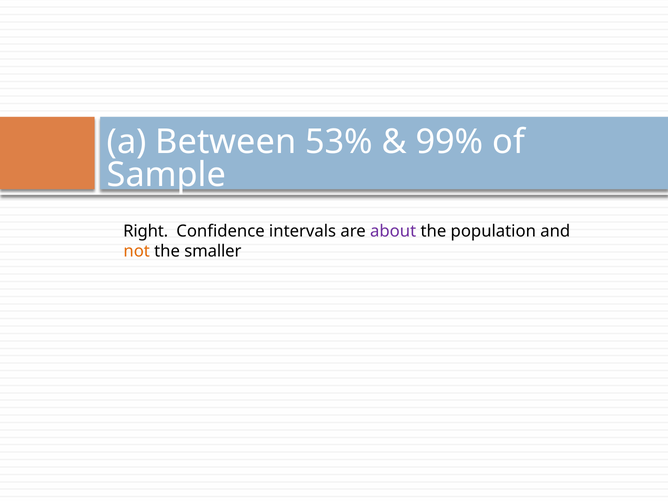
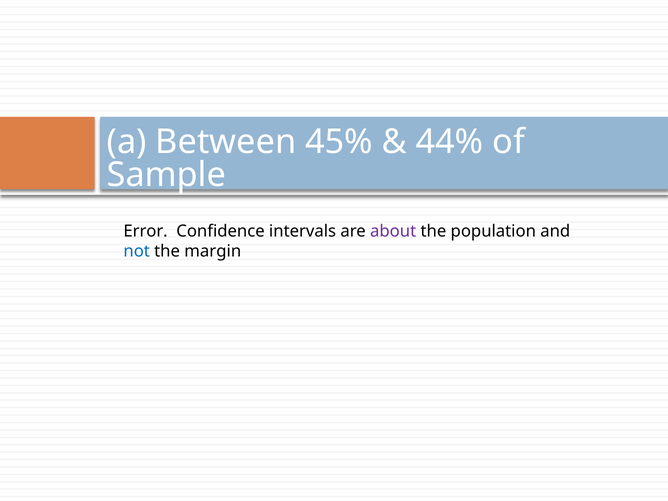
53%: 53% -> 45% (339, 142)
99%: 99% -> 44% (450, 142)
Right: Right -> Error (146, 231)
not colour: orange -> blue (137, 251)
smaller: smaller -> margin (213, 251)
